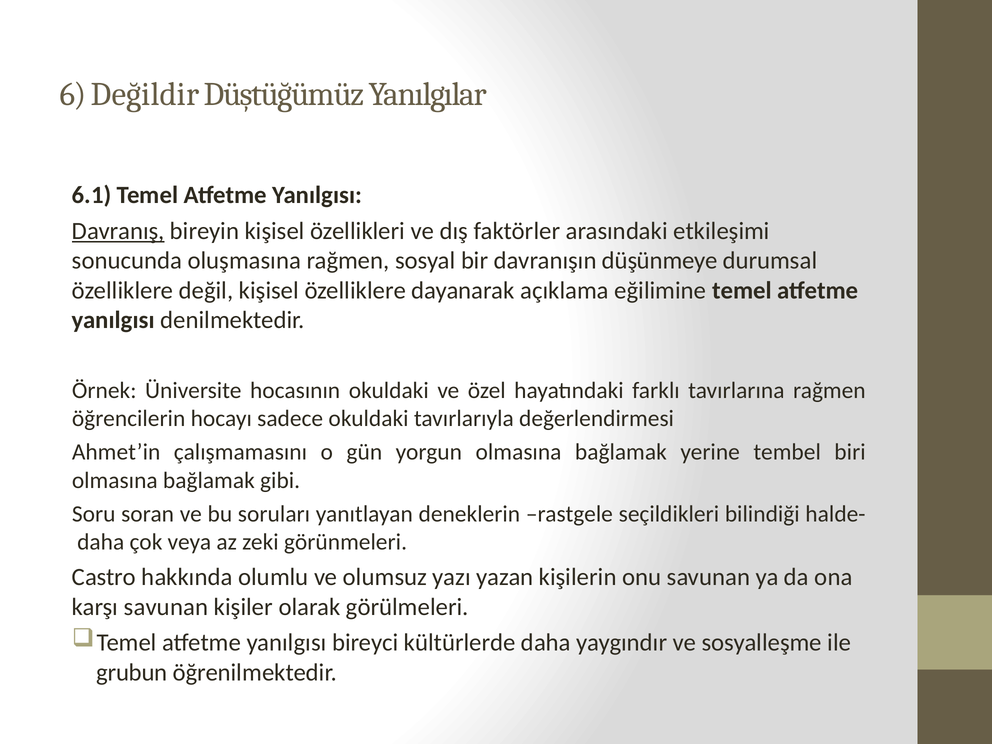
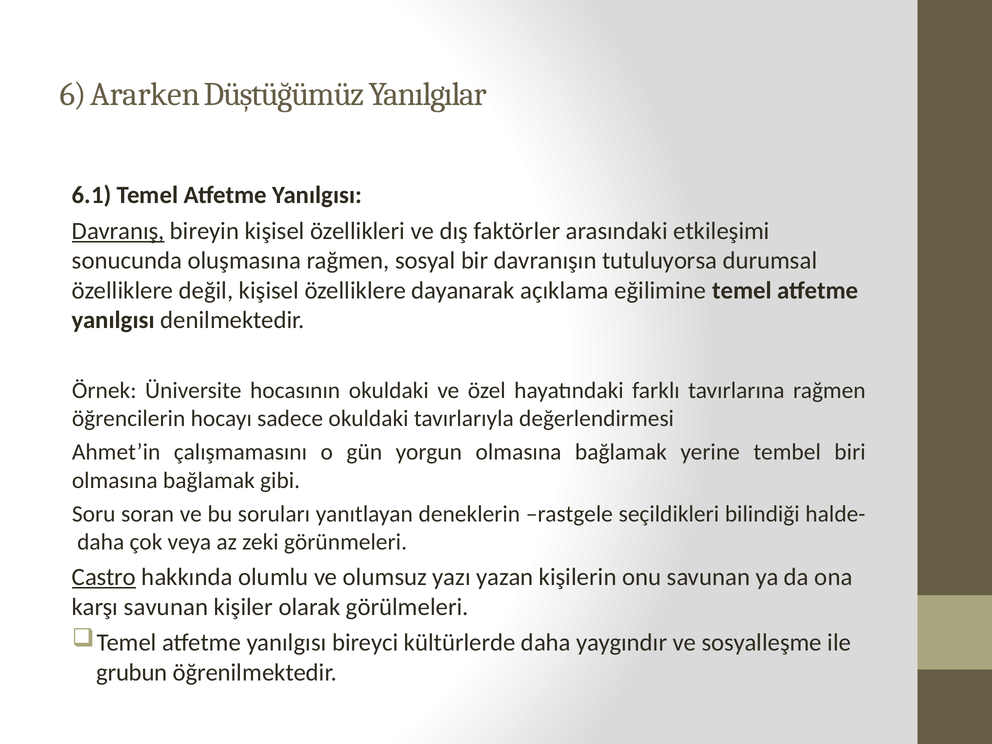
Değildir: Değildir -> Ararken (145, 94)
düşünmeye: düşünmeye -> tutuluyorsa (660, 261)
Castro underline: none -> present (104, 577)
